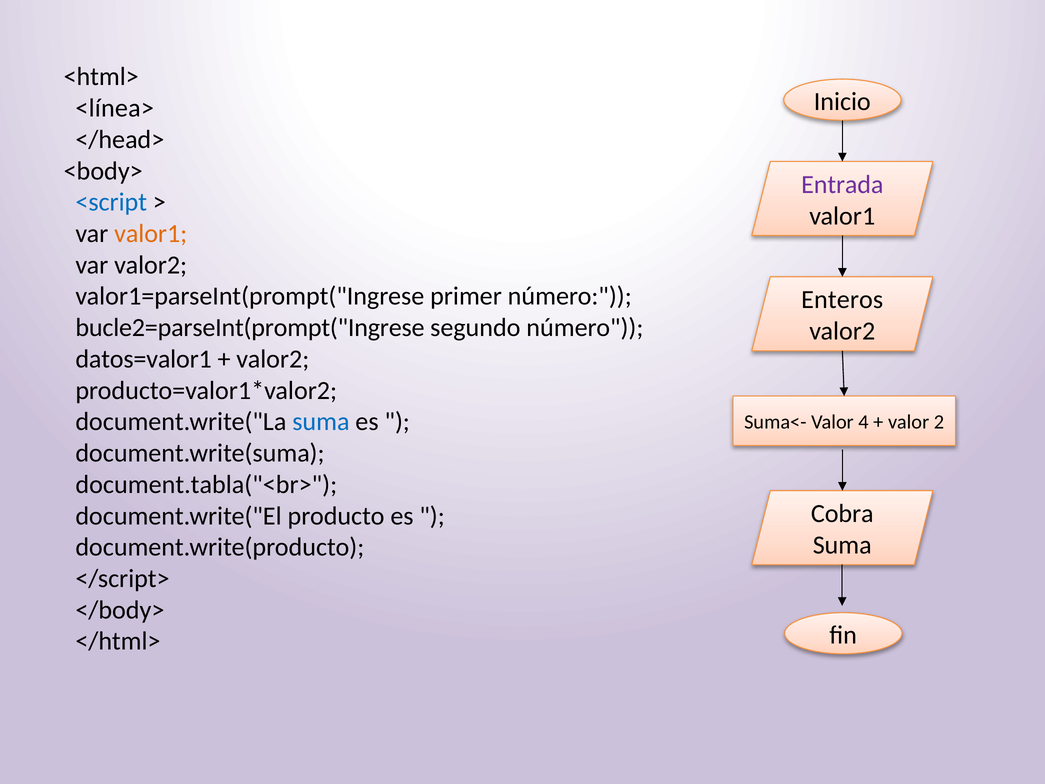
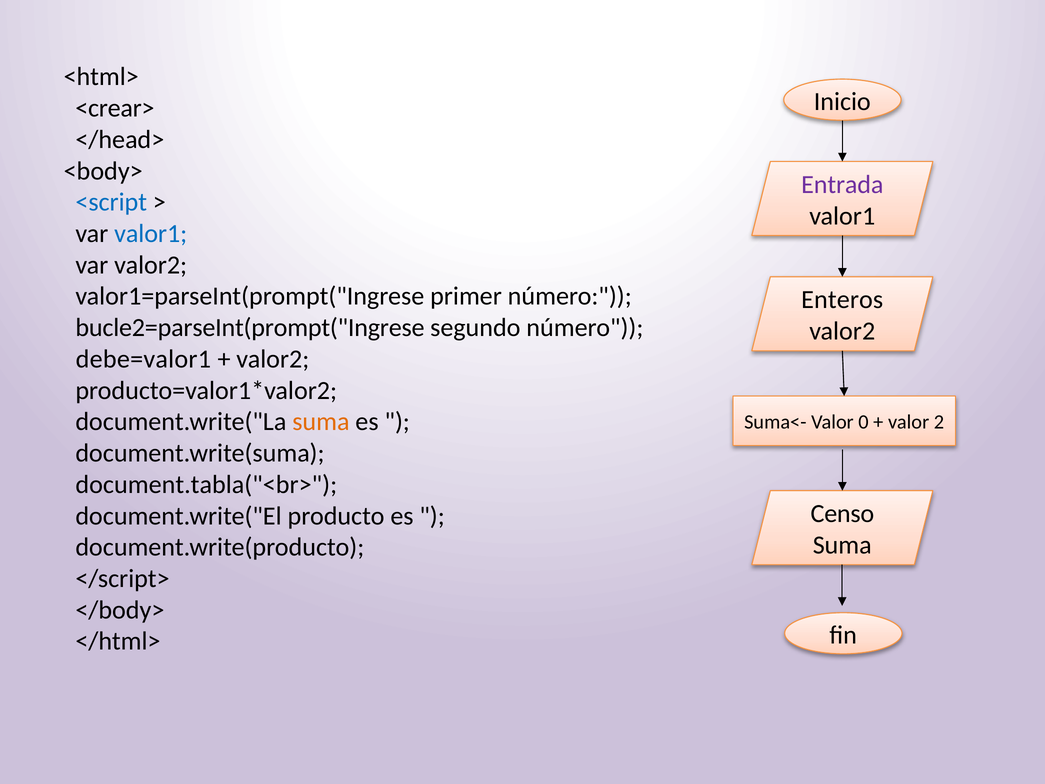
<línea>: <línea> -> <crear> (115, 108)
valor1 colour: orange -> blue (151, 234)
datos=valor1: datos=valor1 -> debe=valor1 (143, 359)
suma colour: blue -> orange (321, 422)
4: 4 -> 0 (863, 422)
Cobra: Cobra -> Censo (842, 514)
